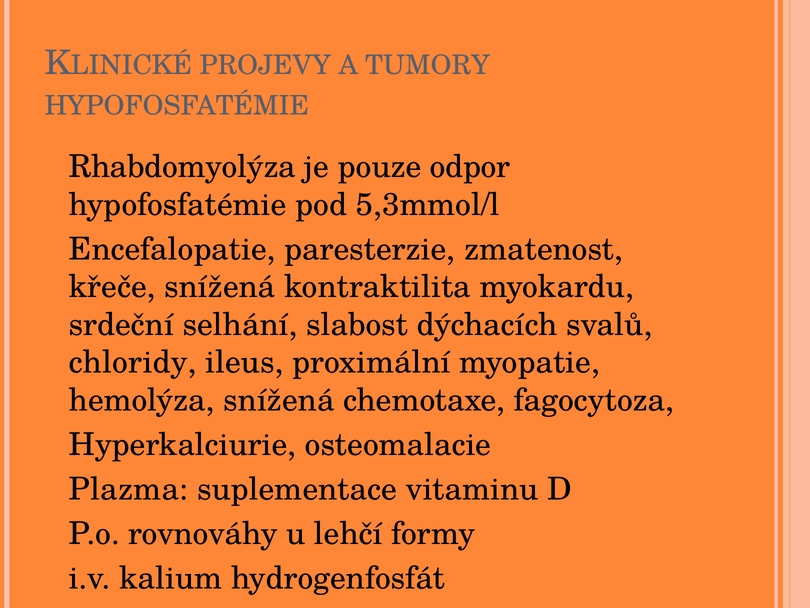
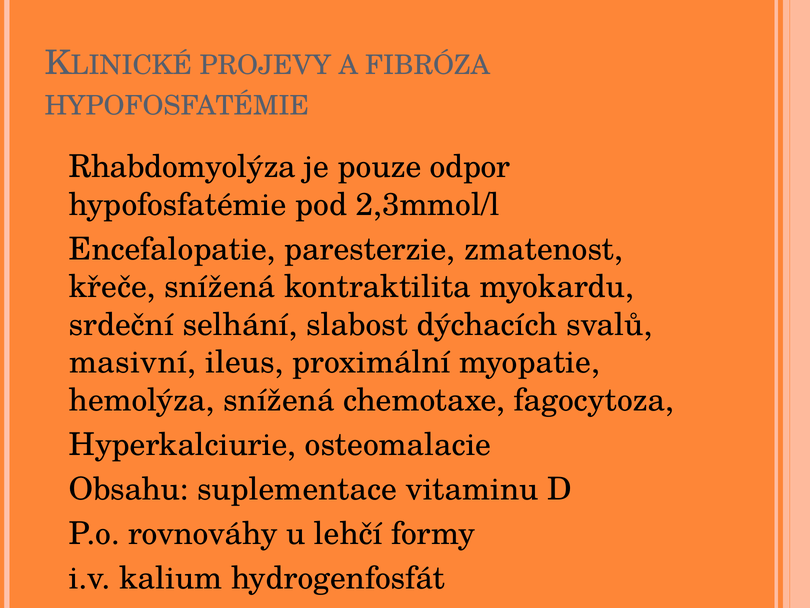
TUMORY: TUMORY -> FIBRÓZA (428, 65)
5,3mmol/l: 5,3mmol/l -> 2,3mmol/l (428, 205)
chloridy: chloridy -> masivní (133, 362)
Plazma: Plazma -> Obsahu (129, 489)
